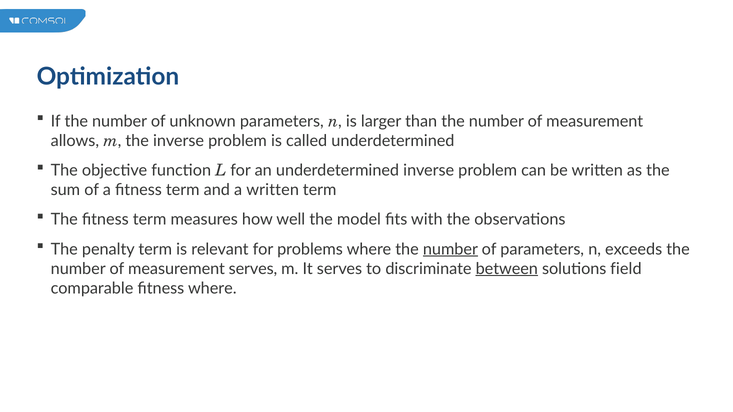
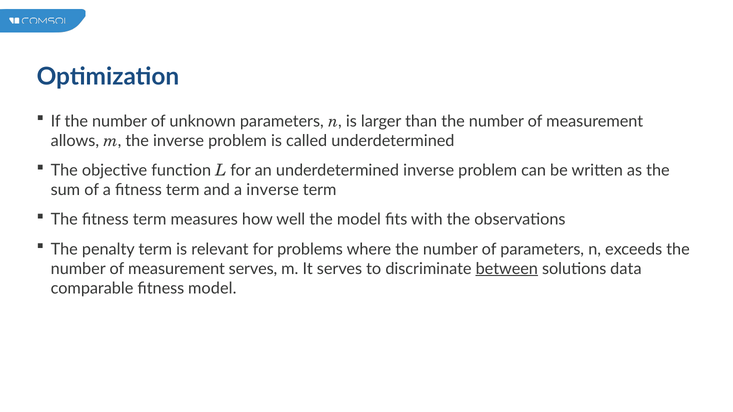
a written: written -> inverse (273, 190)
number underline: present -> none (450, 249)
field: field -> data (626, 269)
fitness where: where -> model (212, 288)
